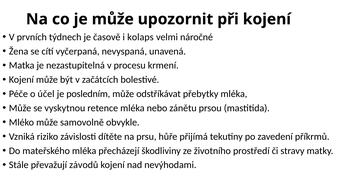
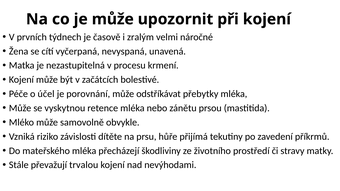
kolaps: kolaps -> zralým (140, 37)
posledním: posledním -> porovnání (88, 94)
závodů: závodů -> trvalou (84, 165)
